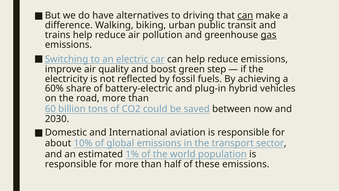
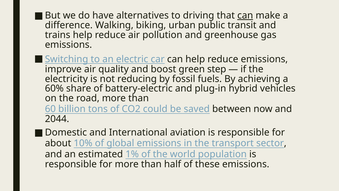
gas underline: present -> none (269, 35)
reflected: reflected -> reducing (137, 79)
2030: 2030 -> 2044 (57, 119)
